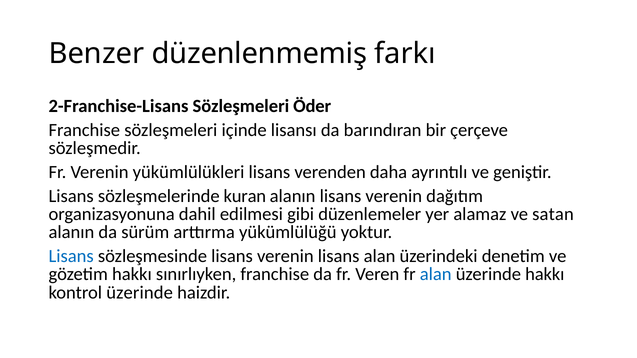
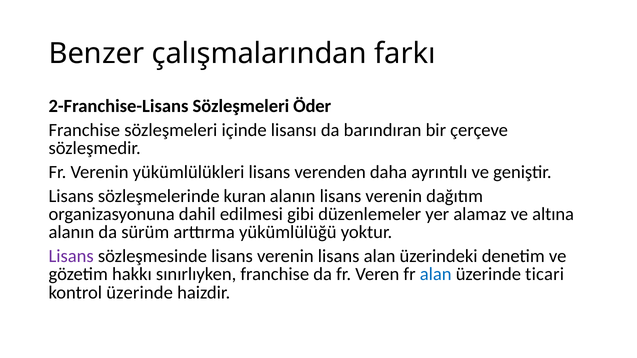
düzenlenmemiş: düzenlenmemiş -> çalışmalarından (259, 54)
satan: satan -> altına (553, 214)
Lisans colour: blue -> purple (71, 256)
üzerinde hakkı: hakkı -> ticari (545, 275)
